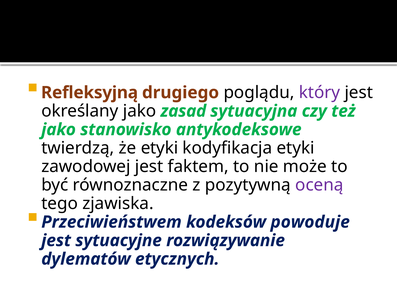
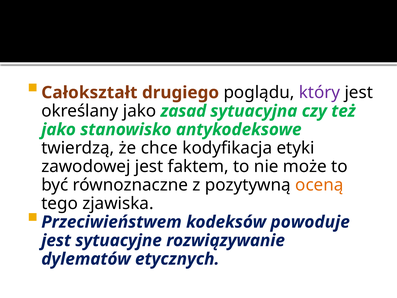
Refleksyjną: Refleksyjną -> Całokształt (89, 92)
że etyki: etyki -> chce (159, 148)
oceną colour: purple -> orange (319, 185)
